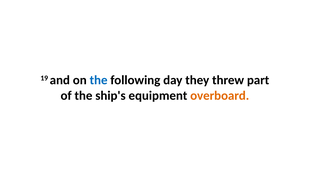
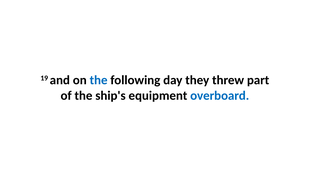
overboard colour: orange -> blue (220, 96)
